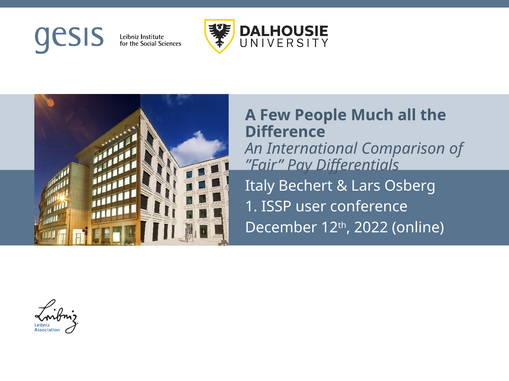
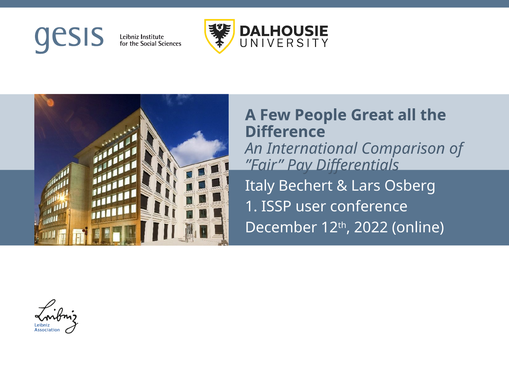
Much: Much -> Great (372, 115)
